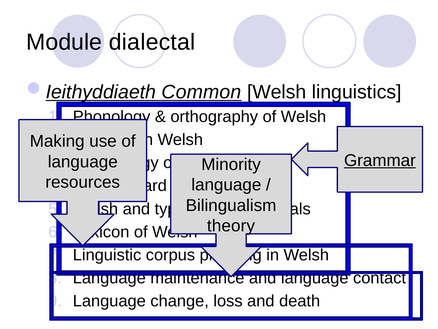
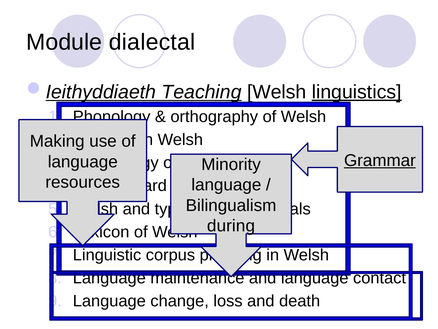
Common: Common -> Teaching (202, 92)
linguistics underline: none -> present (357, 92)
theory: theory -> during (231, 226)
